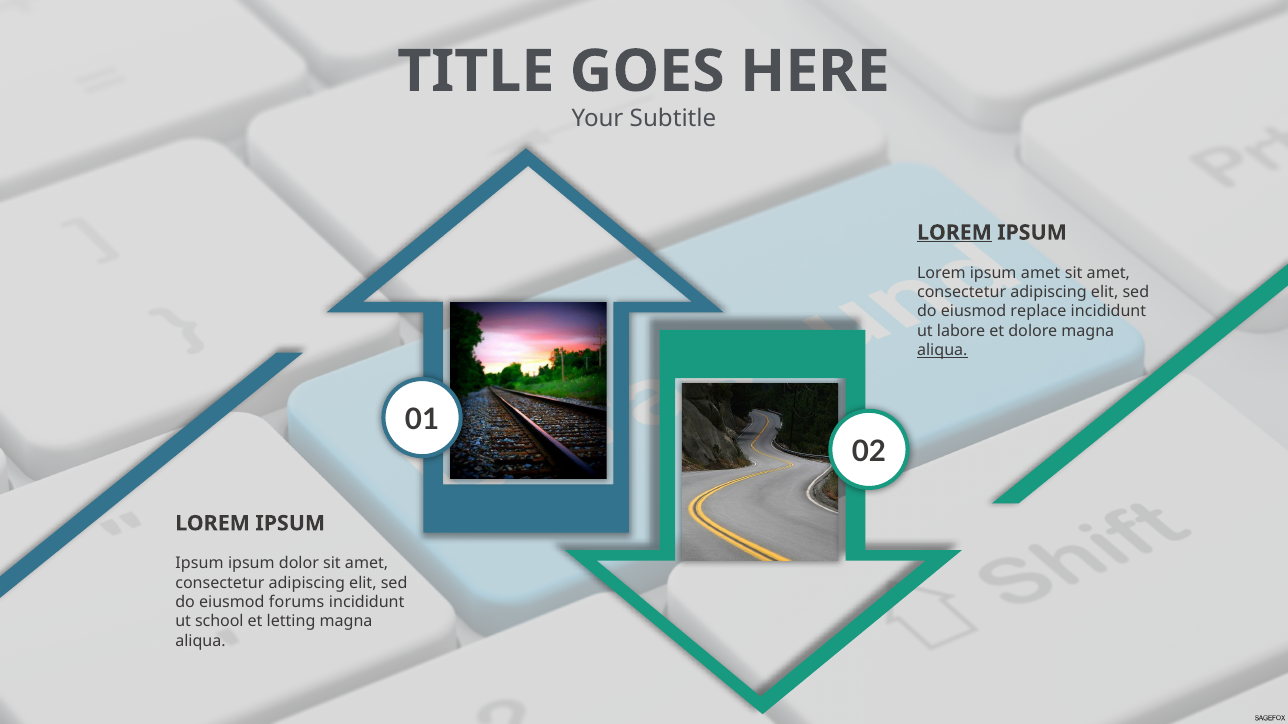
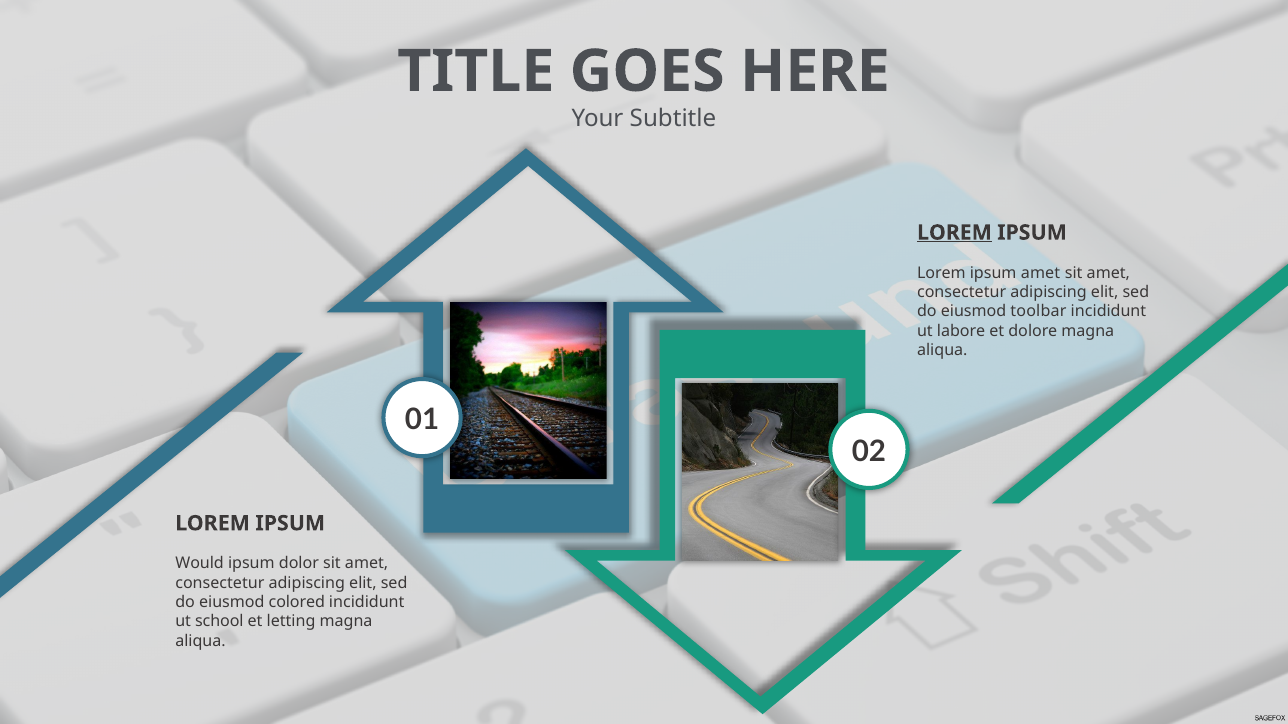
replace: replace -> toolbar (1038, 312)
aliqua underline: present -> none (942, 350)
Ipsum: Ipsum -> Would (200, 564)
forums: forums -> colored (297, 603)
